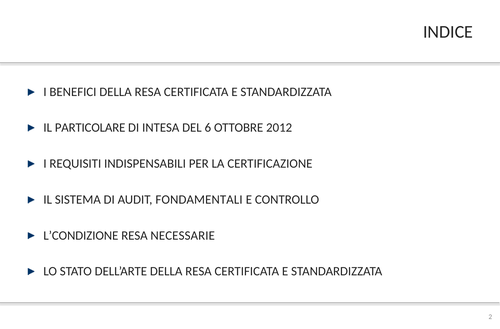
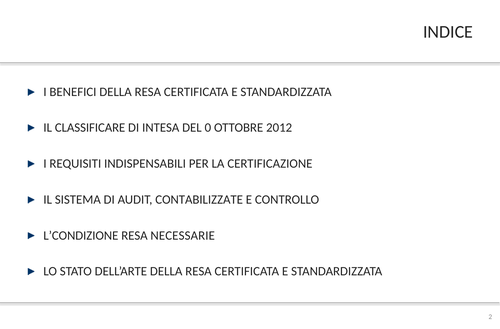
PARTICOLARE: PARTICOLARE -> CLASSIFICARE (90, 128)
6: 6 -> 0 (208, 128)
FONDAMENTALI: FONDAMENTALI -> CONTABILIZZATE (199, 199)
